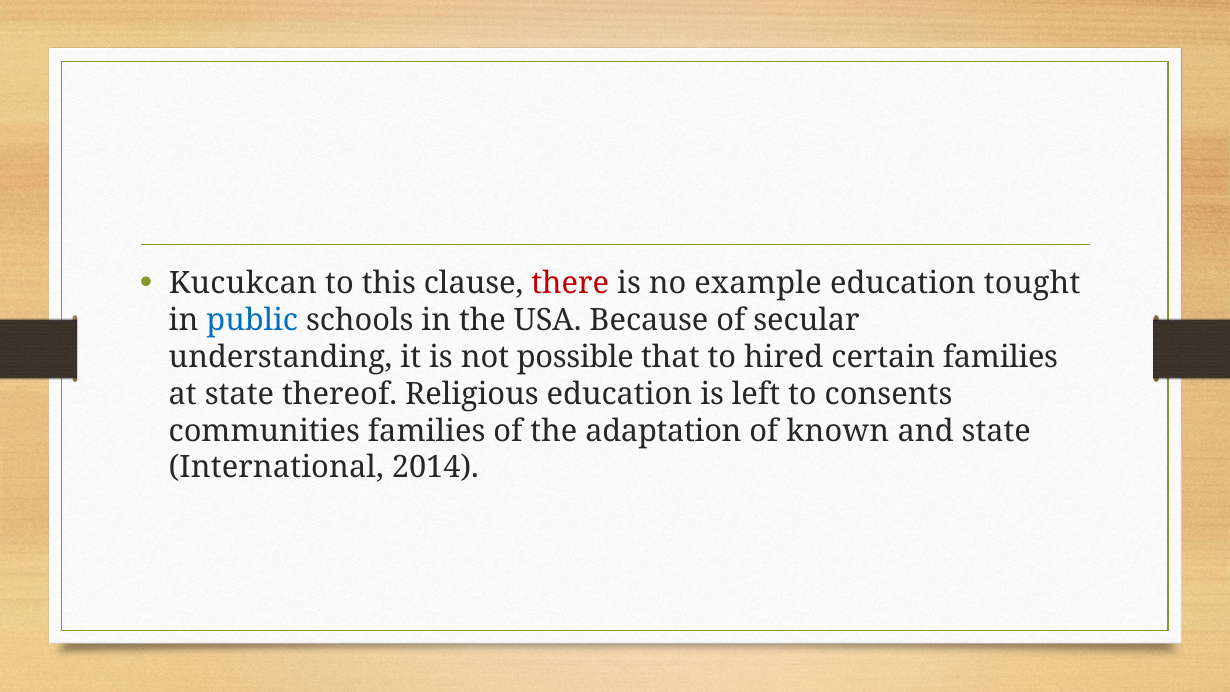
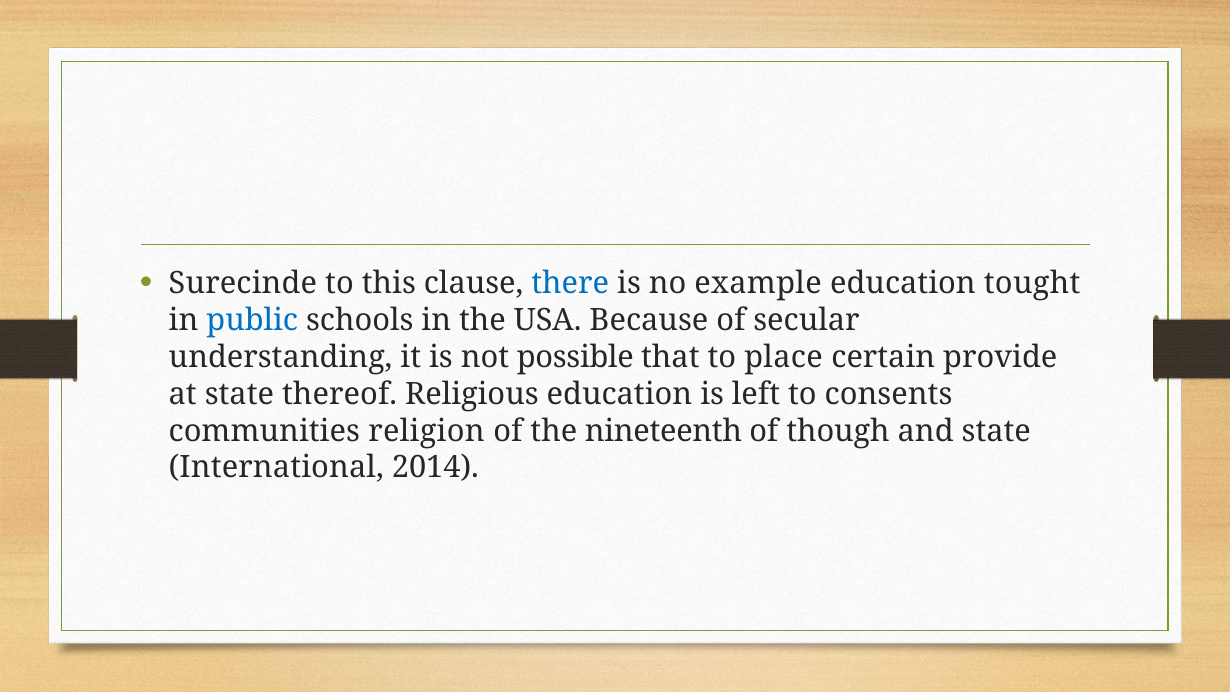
Kucukcan: Kucukcan -> Surecinde (243, 283)
there colour: red -> blue (570, 283)
hired: hired -> place (784, 357)
certain families: families -> provide (1000, 357)
communities families: families -> religion (427, 431)
adaptation: adaptation -> nineteenth (663, 431)
known: known -> though (838, 431)
